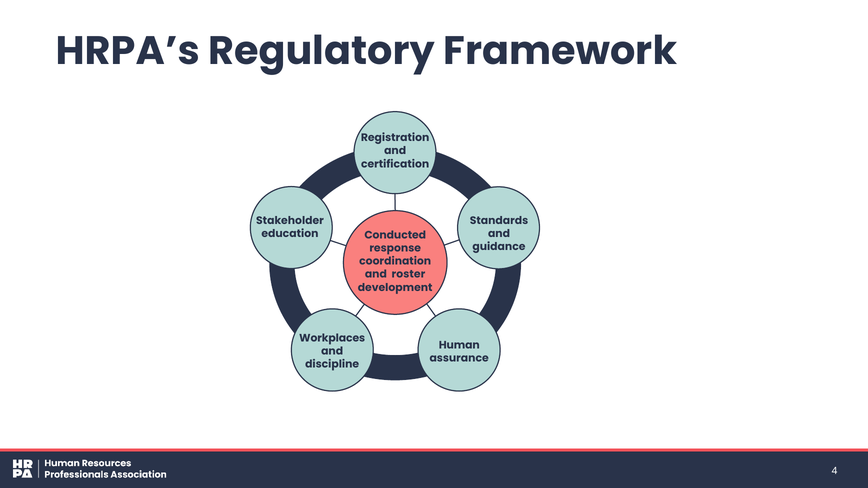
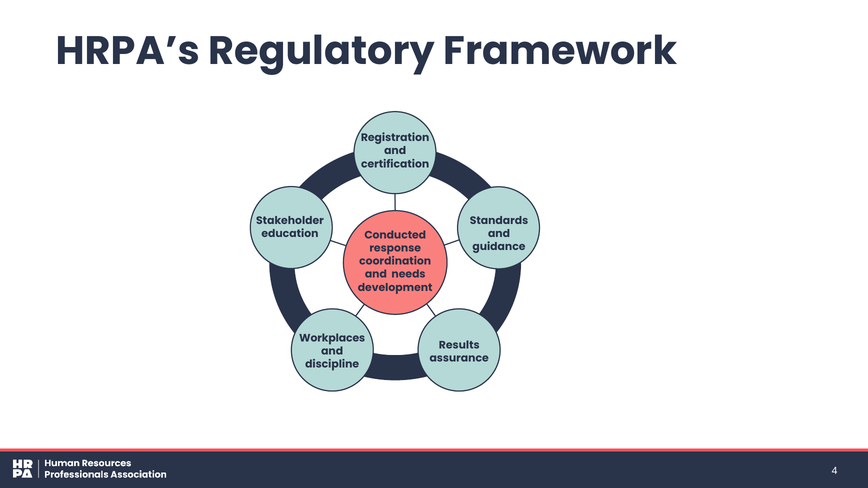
roster: roster -> needs (409, 275)
Human: Human -> Results (459, 345)
